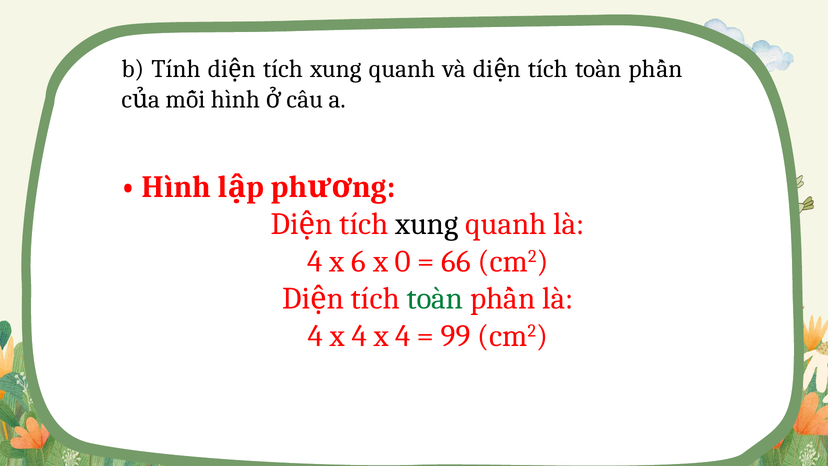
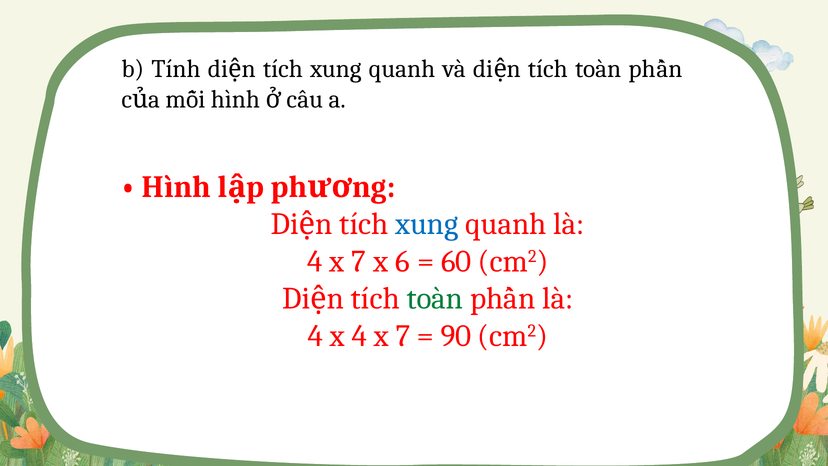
xung colour: black -> blue (427, 224)
6: 6 -> 7 (359, 261)
0: 0 -> 6 (402, 261)
66: 66 -> 60 (456, 261)
x 4 x 4: 4 -> 7 (403, 336)
99: 99 -> 90 (456, 336)
